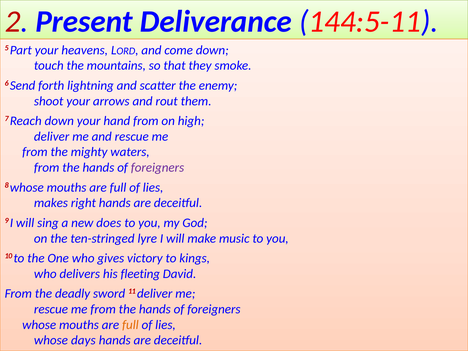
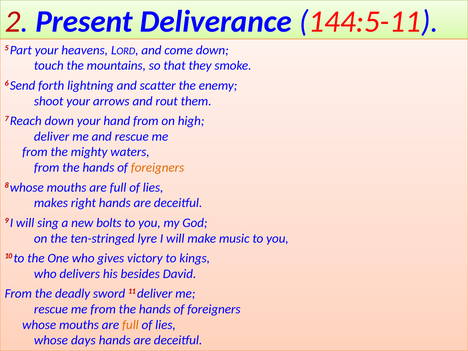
foreigners colour: purple -> orange (157, 168)
does: does -> bolts (109, 223)
fleeting: fleeting -> besides (140, 274)
